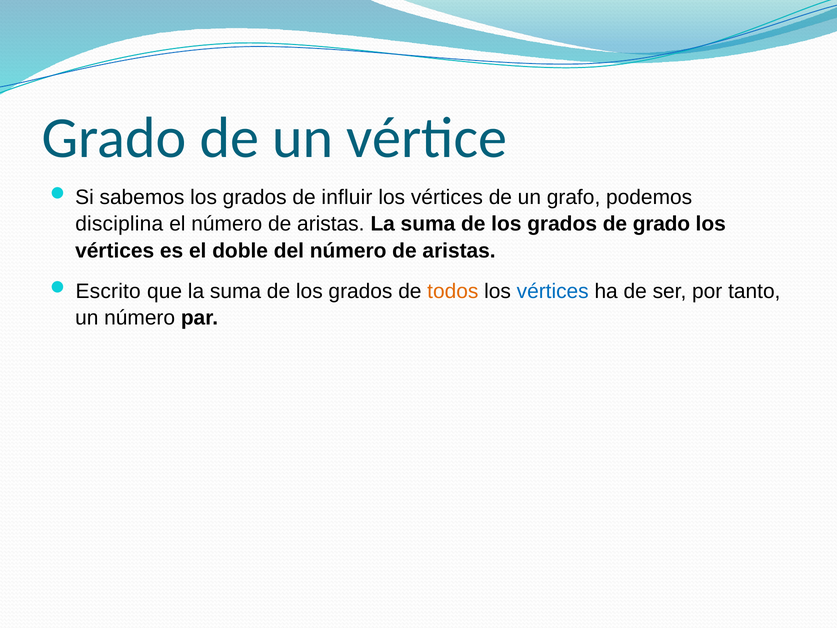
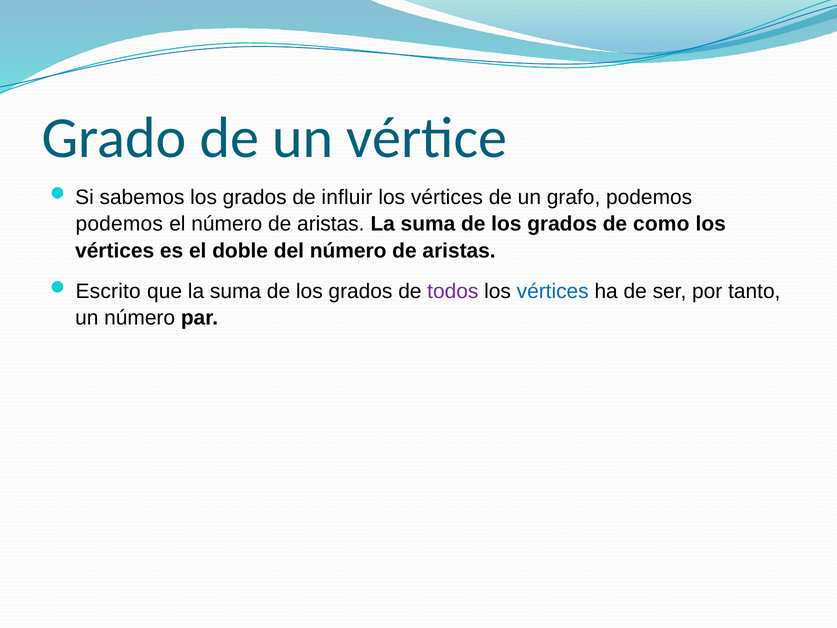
disciplina: disciplina -> podemos (119, 224)
de grado: grado -> como (661, 224)
todos colour: orange -> purple (453, 291)
